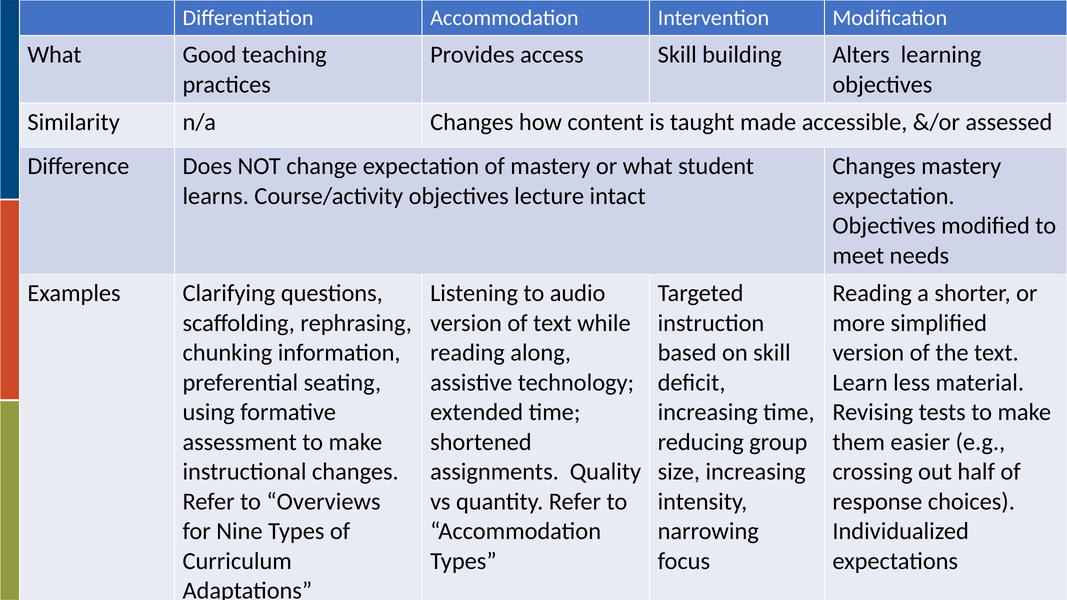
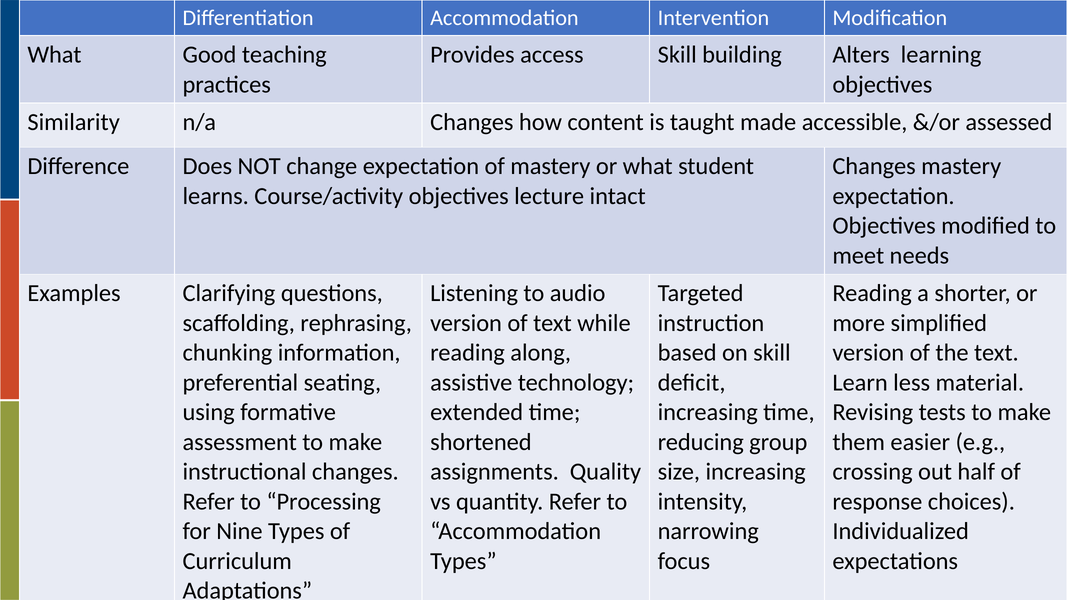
Overviews: Overviews -> Processing (324, 502)
